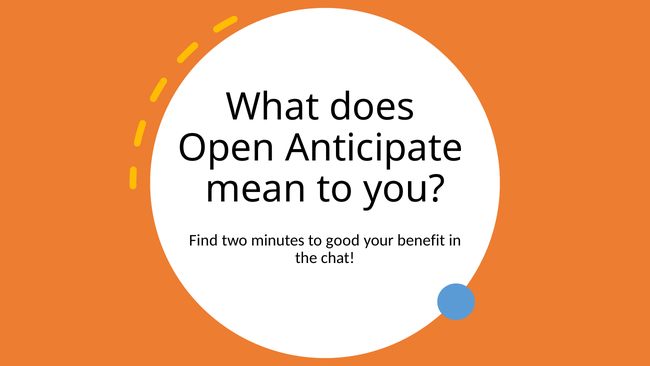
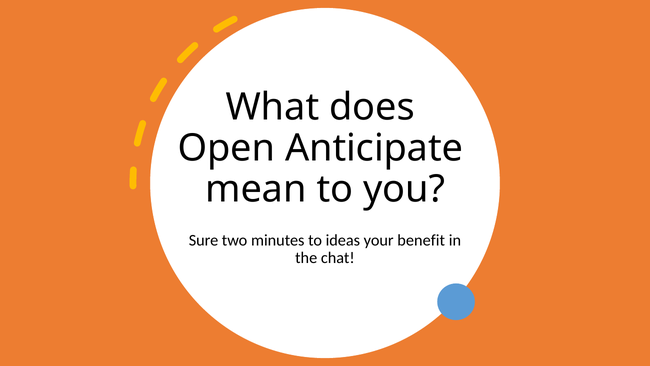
Find: Find -> Sure (204, 240)
good: good -> ideas (343, 240)
